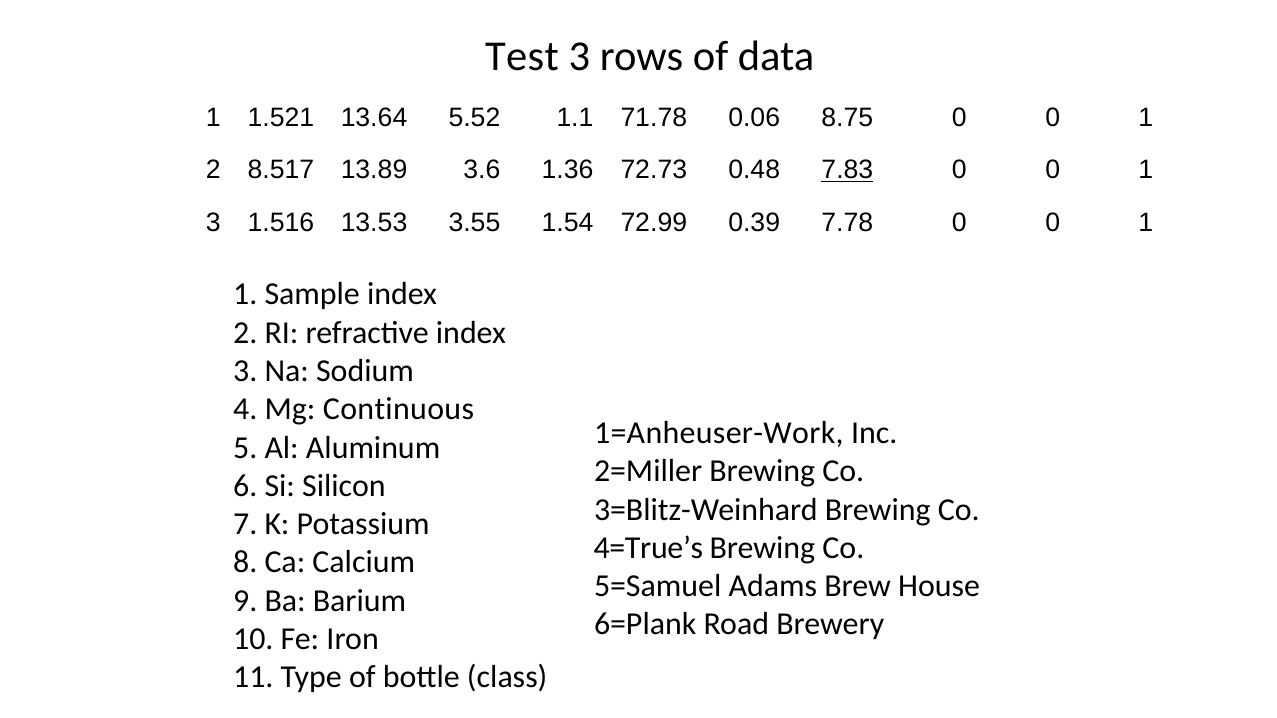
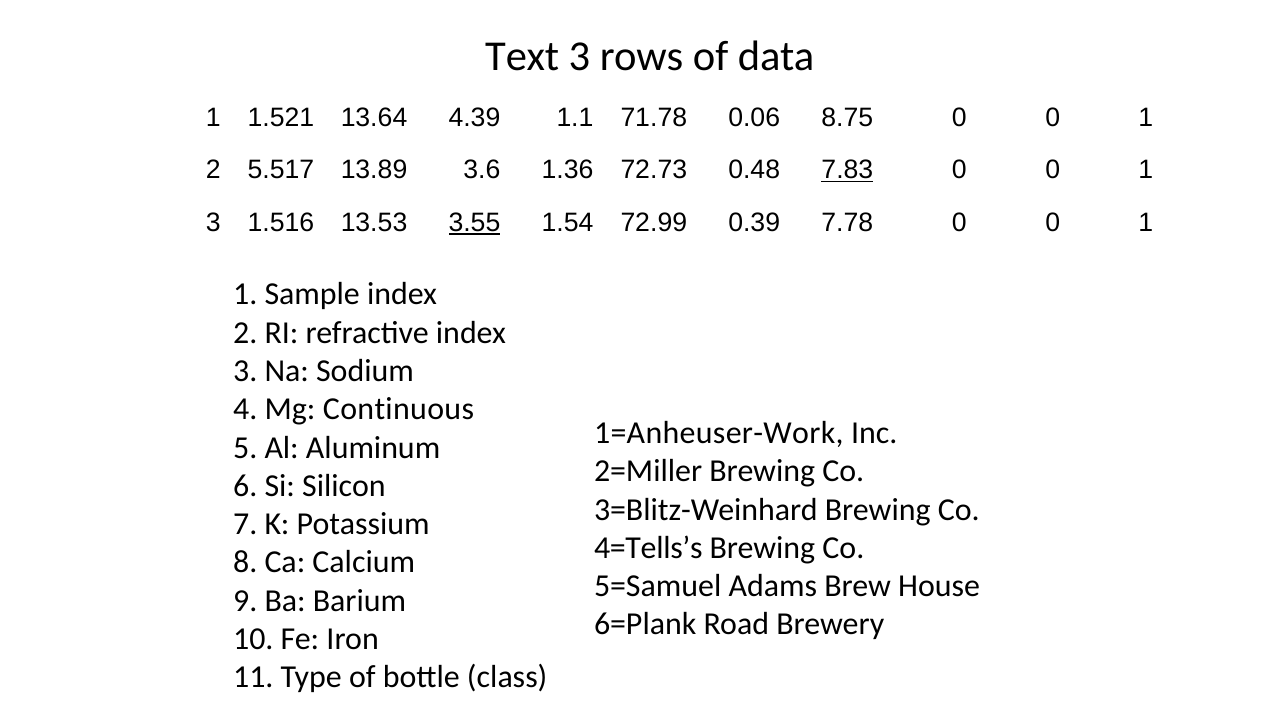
Test: Test -> Text (522, 56)
5.52: 5.52 -> 4.39 (474, 118)
8.517: 8.517 -> 5.517 (281, 170)
3.55 underline: none -> present (474, 223)
4=True’s: 4=True’s -> 4=Tells’s (648, 548)
